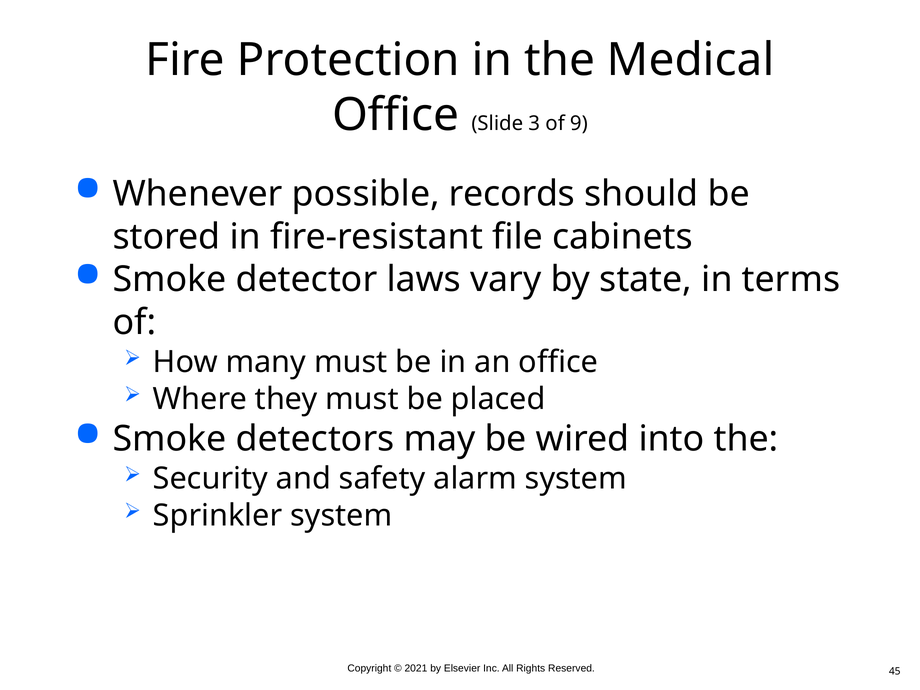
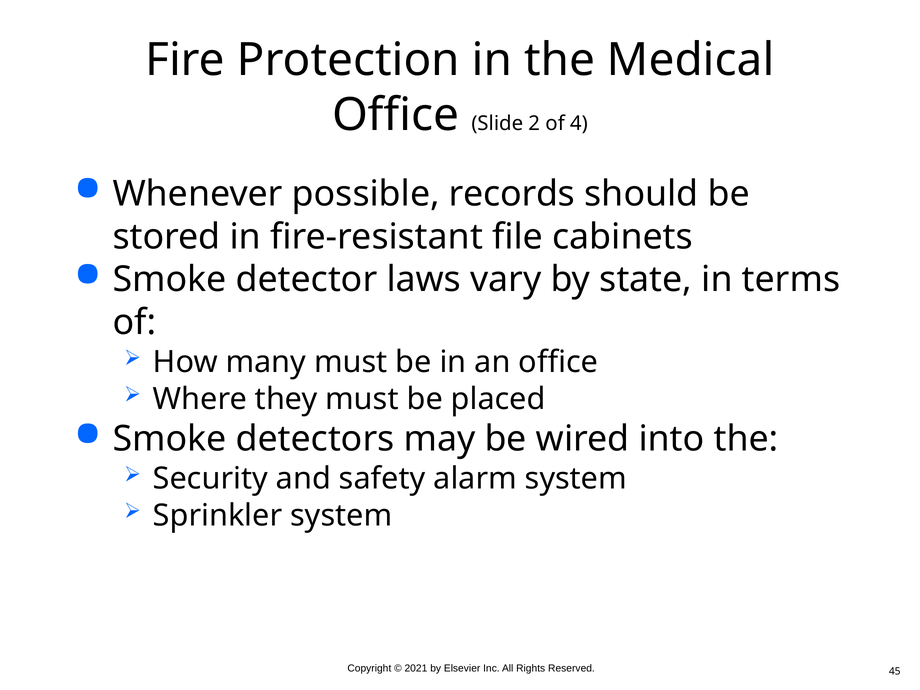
3: 3 -> 2 (534, 124)
9: 9 -> 4 (579, 124)
